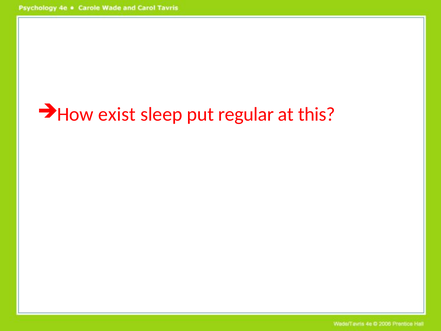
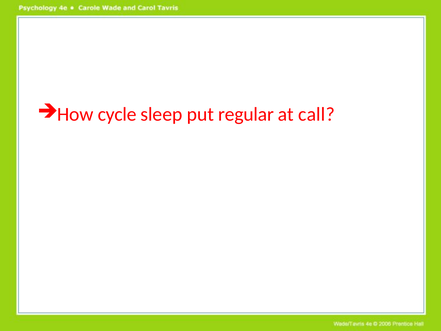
exist: exist -> cycle (117, 114)
this: this -> call (316, 114)
